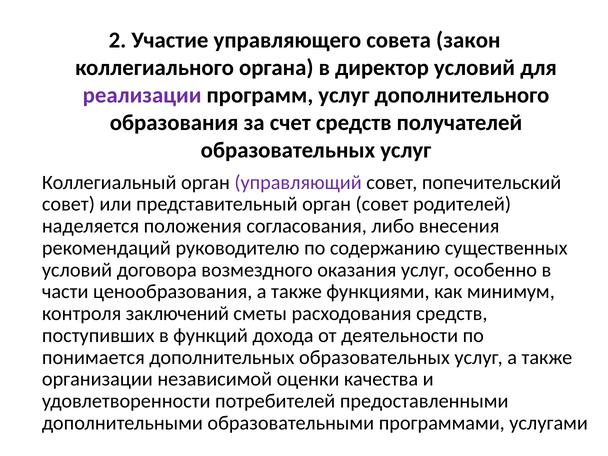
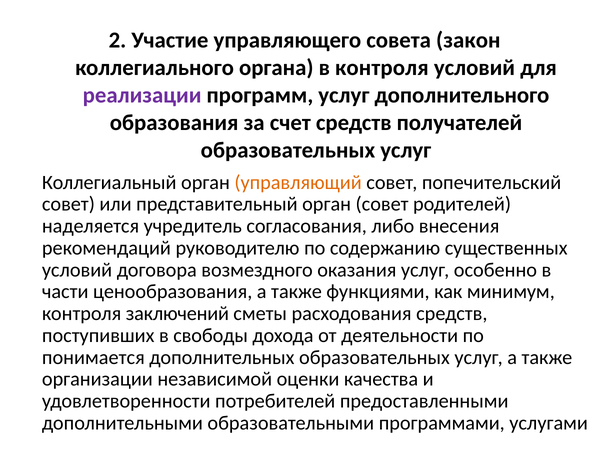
в директор: директор -> контроля (382, 68)
управляющий colour: purple -> orange (298, 182)
положения: положения -> учредитель (193, 226)
функций: функций -> свободы (211, 336)
